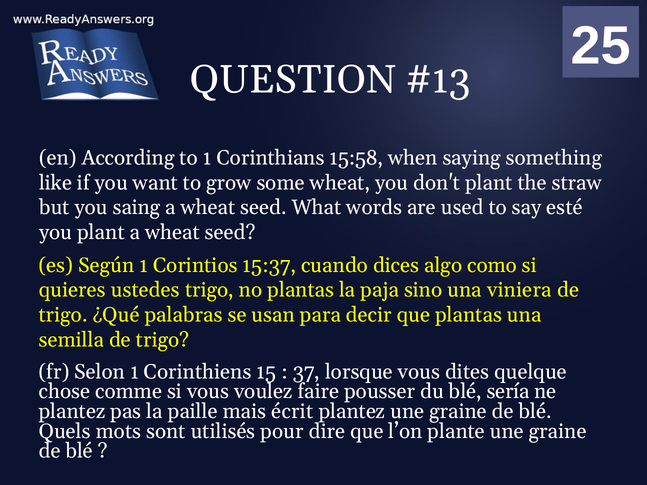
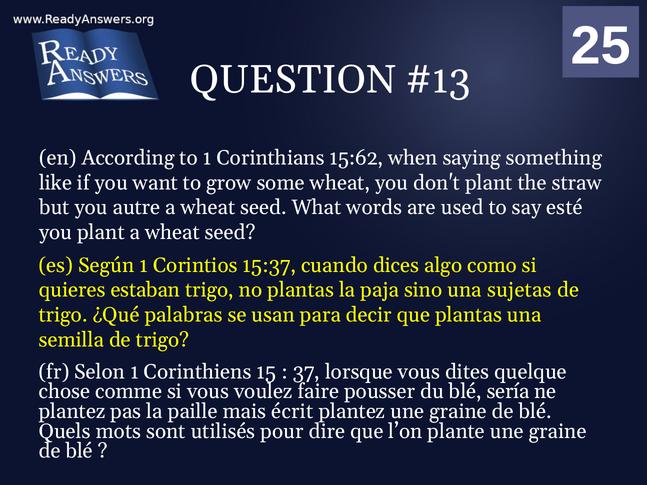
15:58: 15:58 -> 15:62 (356, 158)
saing: saing -> autre (137, 208)
ustedes: ustedes -> estaban (145, 290)
viniera: viniera -> sujetas (519, 290)
